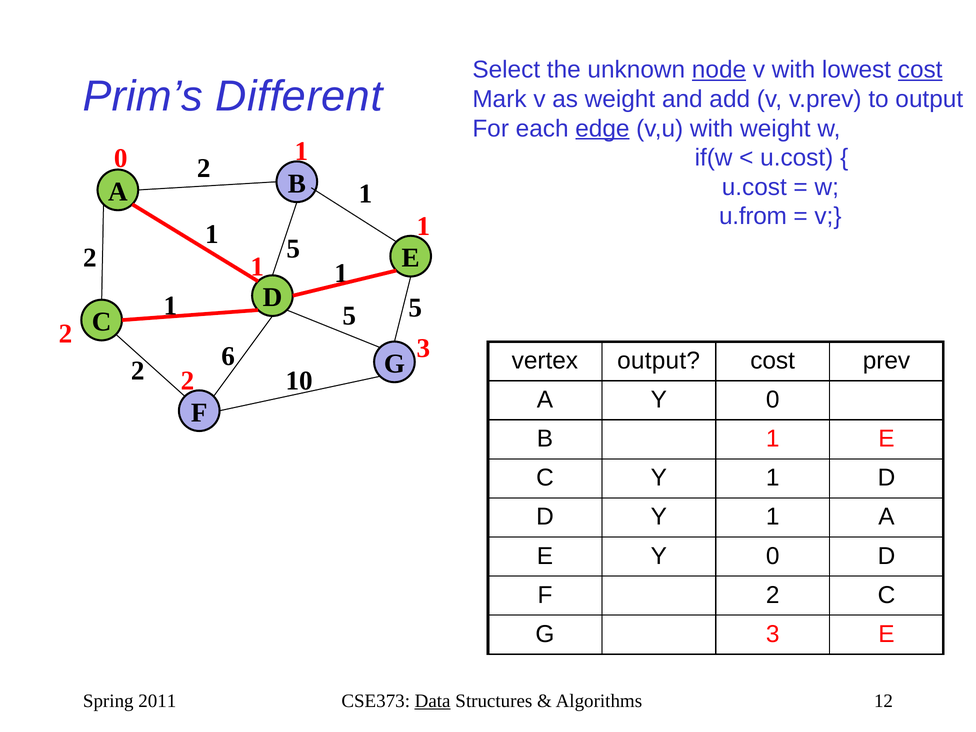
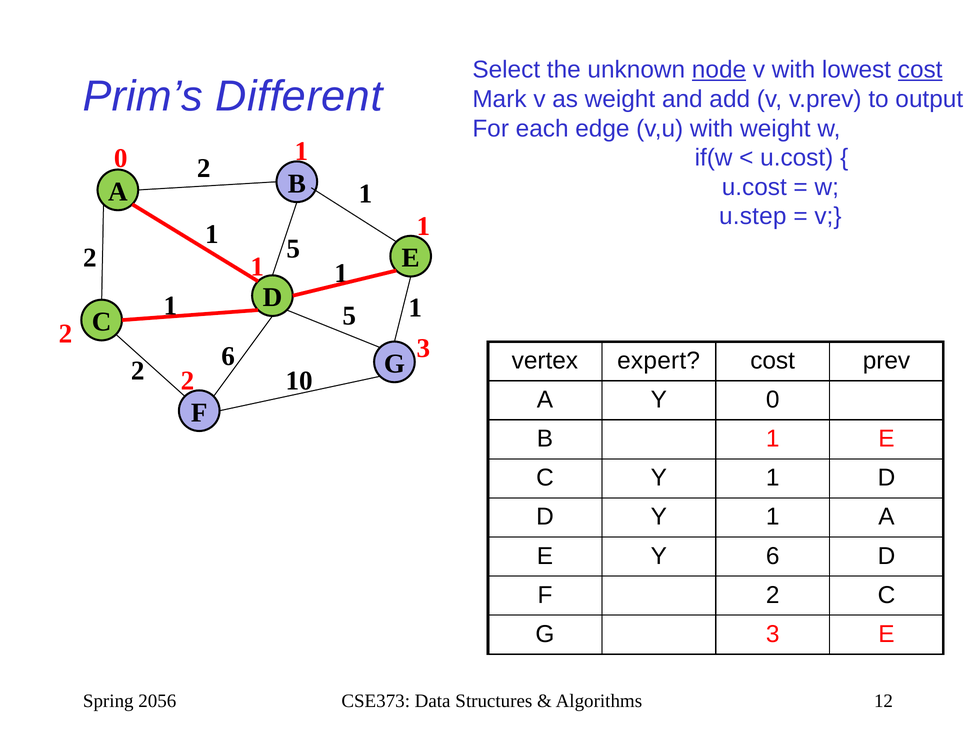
edge underline: present -> none (602, 128)
u.from: u.from -> u.step (753, 216)
5: 5 -> 1 (415, 308)
vertex output: output -> expert (659, 361)
E Y 0: 0 -> 6 (773, 556)
2011: 2011 -> 2056 (157, 701)
Data underline: present -> none (433, 701)
